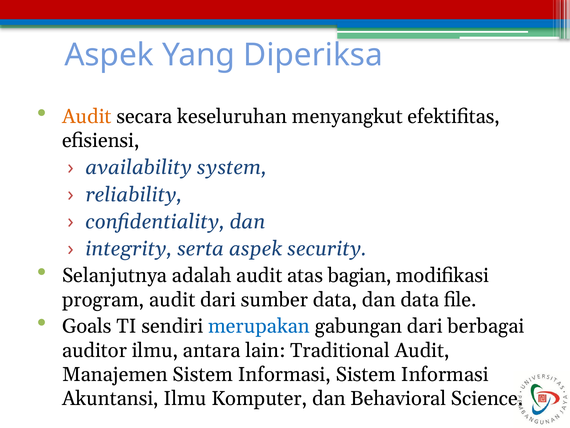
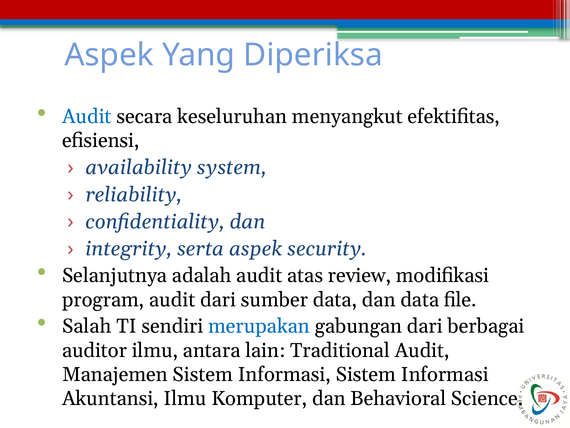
Audit colour: orange -> blue (87, 116)
bagian: bagian -> review (360, 275)
Goals: Goals -> Salah (87, 326)
